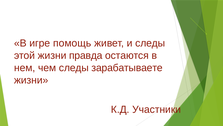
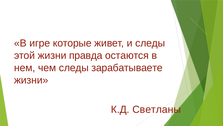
помощь: помощь -> которые (72, 43)
Участники: Участники -> Светланы (157, 109)
